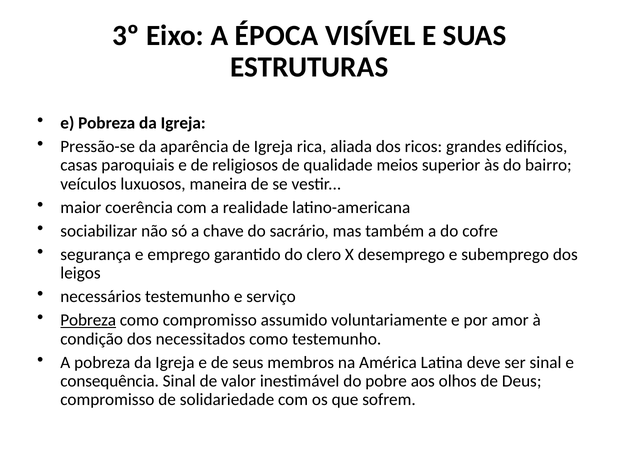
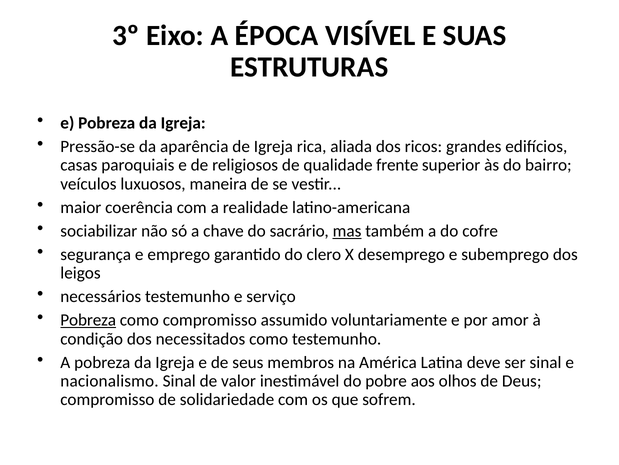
meios: meios -> frente (397, 165)
mas underline: none -> present (347, 231)
consequência: consequência -> nacionalismo (109, 380)
